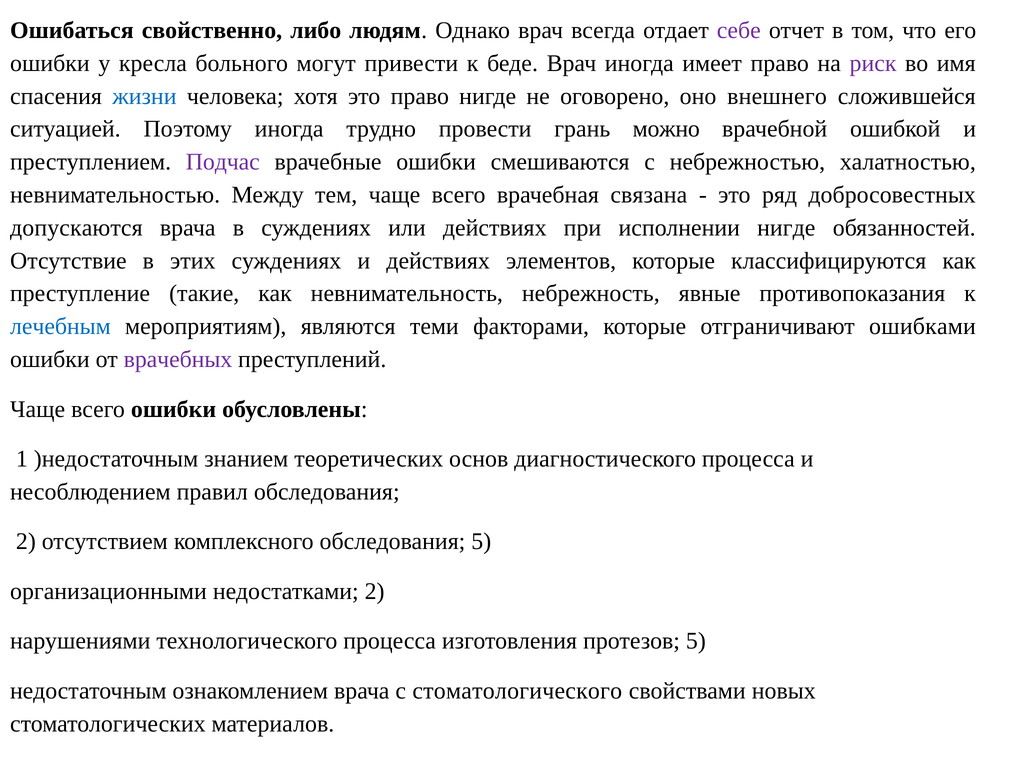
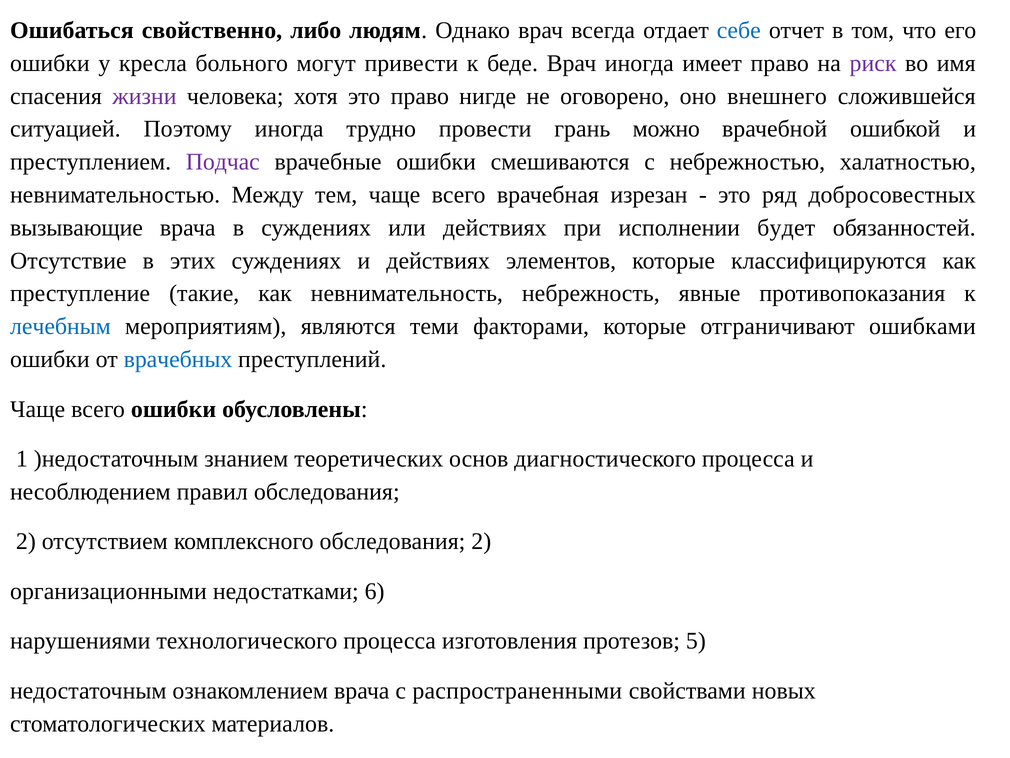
себе colour: purple -> blue (739, 30)
жизни colour: blue -> purple (144, 96)
связана: связана -> изрезан (649, 195)
допускаются: допускаются -> вызывающие (76, 228)
исполнении нигде: нигде -> будет (786, 228)
врачебных colour: purple -> blue (178, 359)
комплексного обследования 5: 5 -> 2 (481, 541)
недостатками 2: 2 -> 6 (375, 591)
стоматологического: стоматологического -> распространенными (517, 690)
